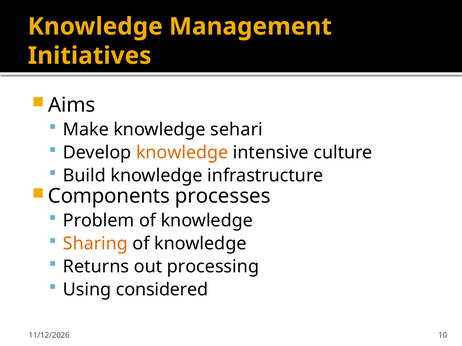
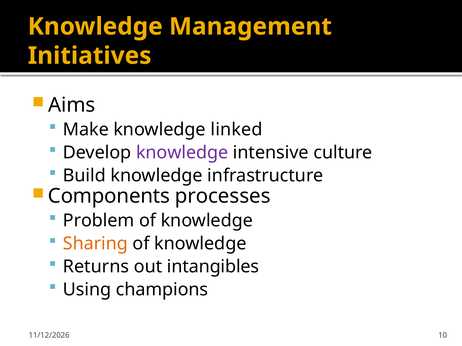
sehari: sehari -> linked (237, 130)
knowledge colour: orange -> purple (182, 153)
processing: processing -> intangibles (213, 267)
considered: considered -> champions (162, 290)
